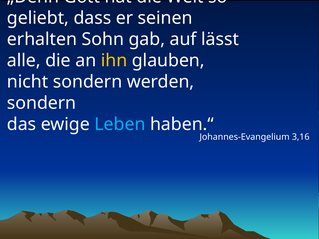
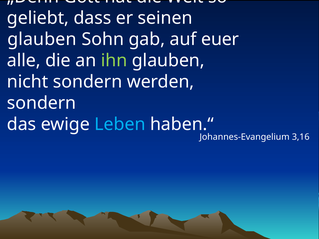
erhalten: erhalten -> glauben (42, 39)
lässt: lässt -> euer (220, 39)
ihn colour: yellow -> light green (114, 61)
